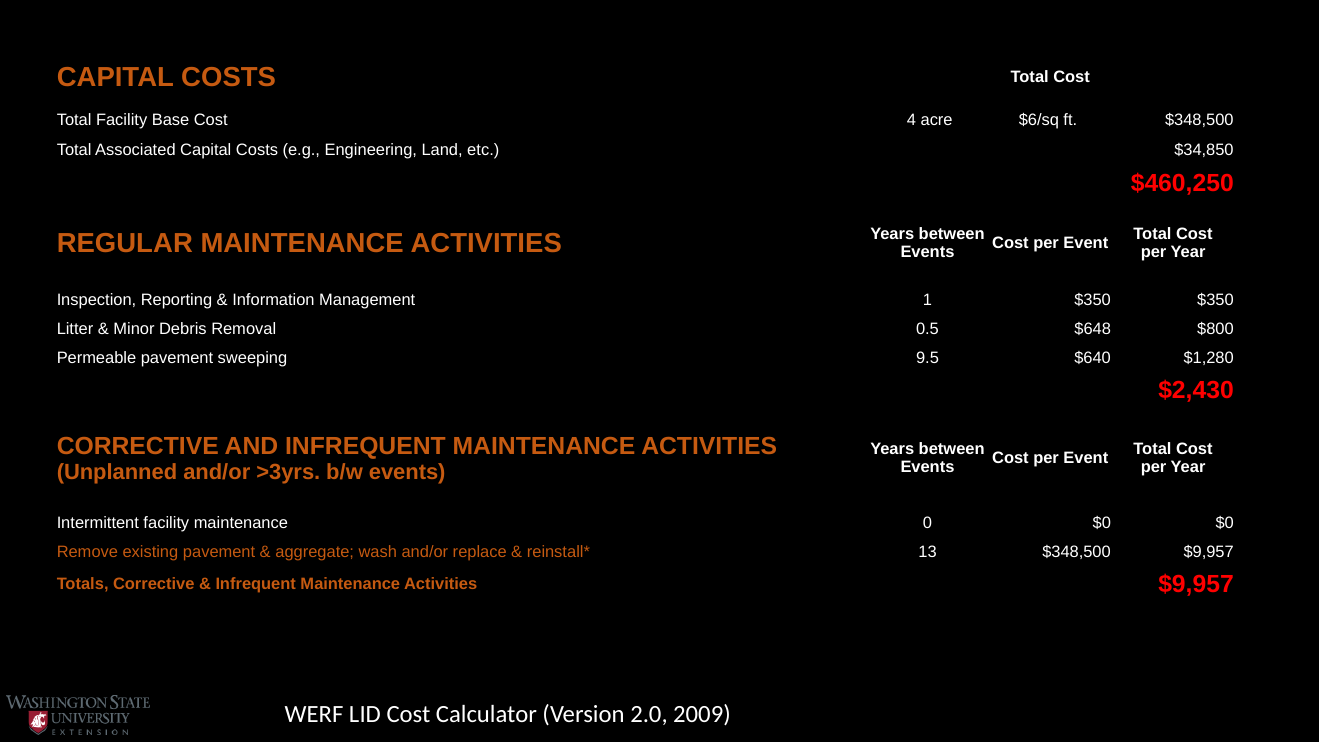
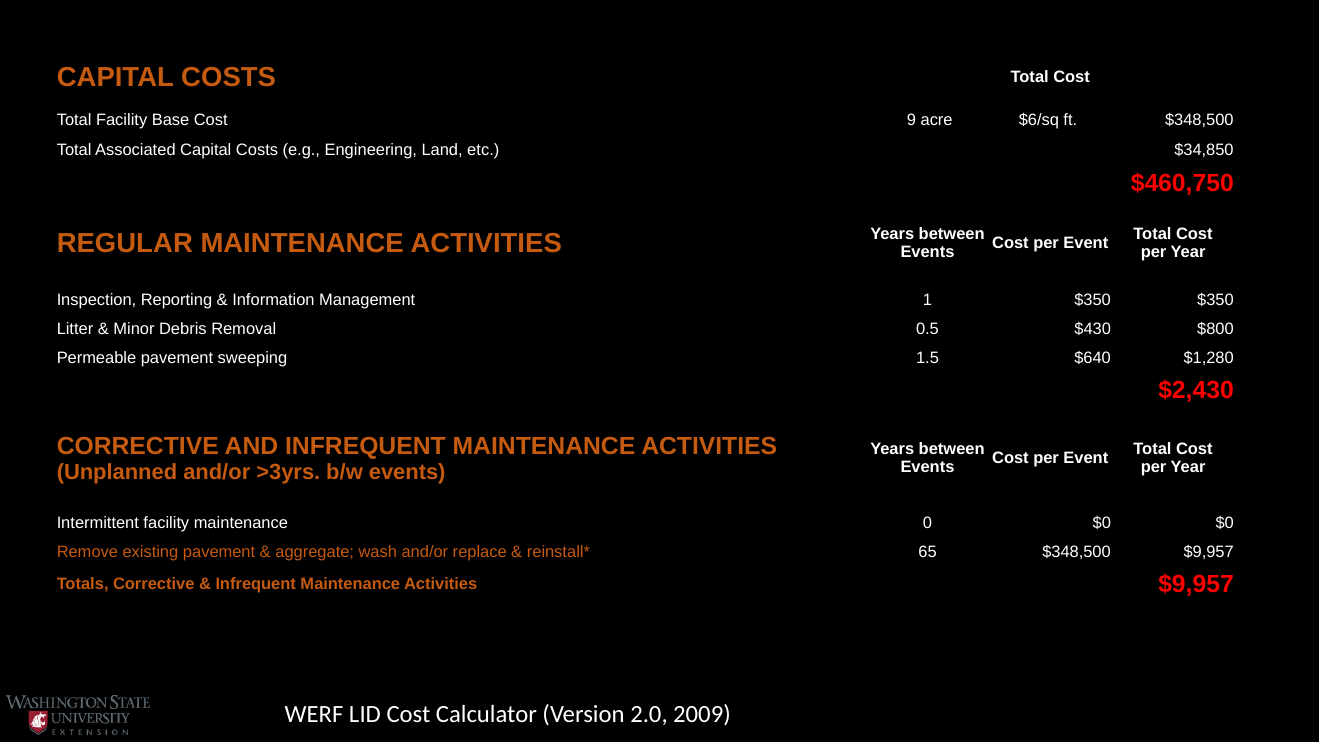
4: 4 -> 9 (911, 120)
$460,250: $460,250 -> $460,750 (1182, 183)
$648: $648 -> $430 (1093, 329)
9.5: 9.5 -> 1.5 (928, 358)
13: 13 -> 65 (928, 552)
